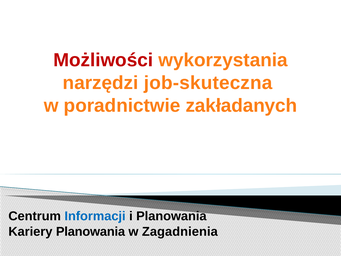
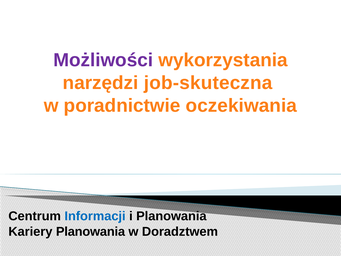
Możliwości colour: red -> purple (103, 60)
zakładanych: zakładanych -> oczekiwania (241, 105)
Zagadnienia: Zagadnienia -> Doradztwem (180, 231)
